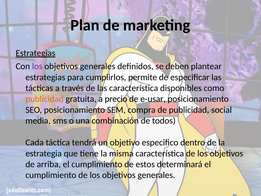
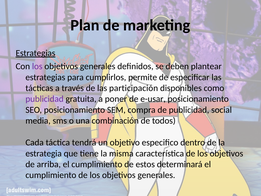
las característica: característica -> participación (134, 88)
publicidad colour: orange -> purple (45, 99)
precio: precio -> poner (116, 99)
